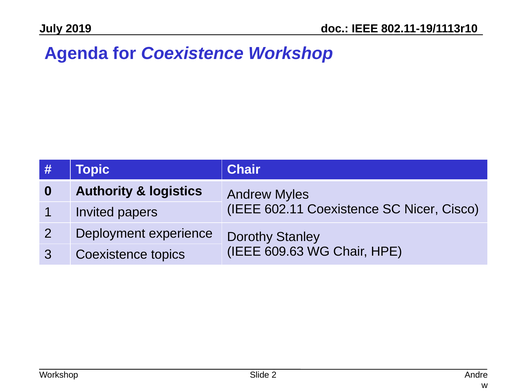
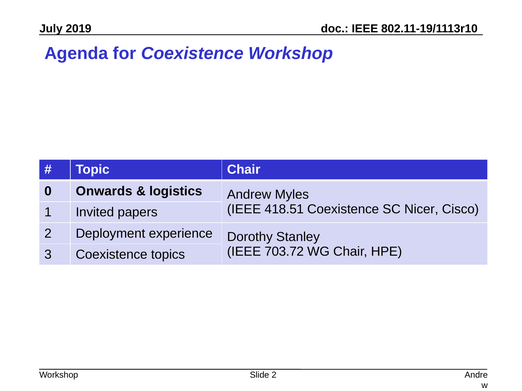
Authority: Authority -> Onwards (104, 191)
602.11: 602.11 -> 418.51 (284, 209)
609.63: 609.63 -> 703.72 (284, 252)
